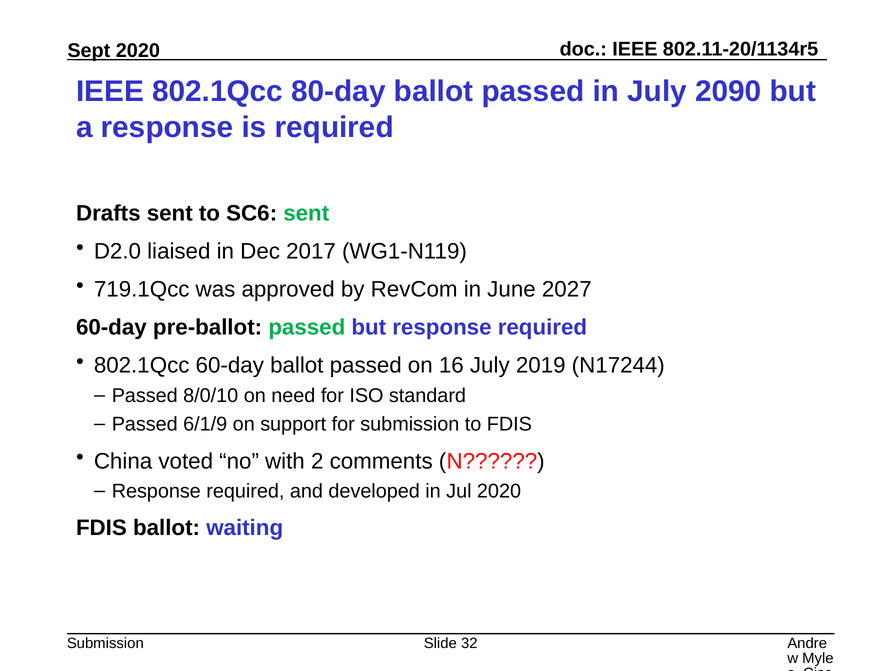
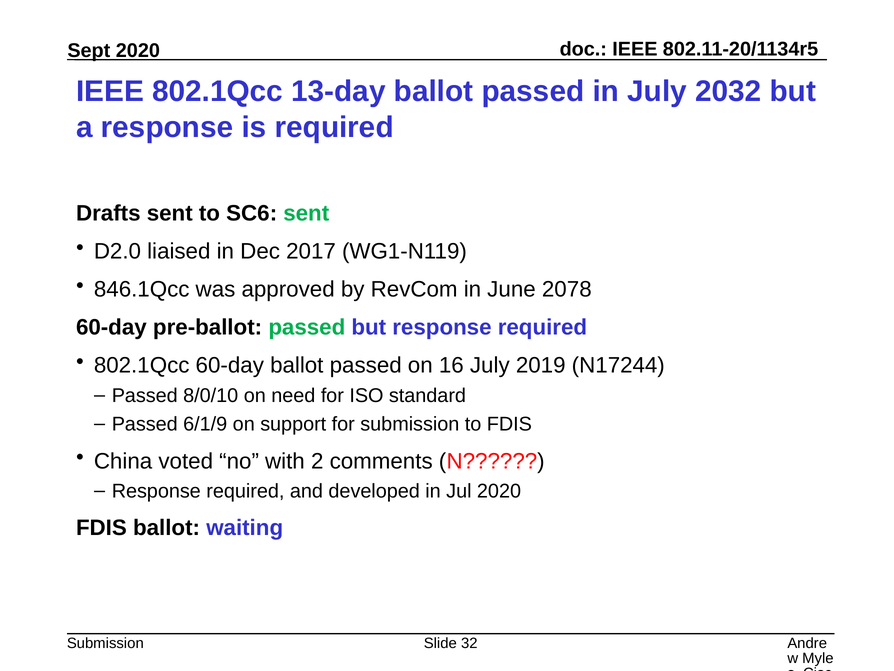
80-day: 80-day -> 13-day (338, 92)
2090: 2090 -> 2032 (728, 92)
719.1Qcc: 719.1Qcc -> 846.1Qcc (142, 289)
2027: 2027 -> 2078 (567, 289)
